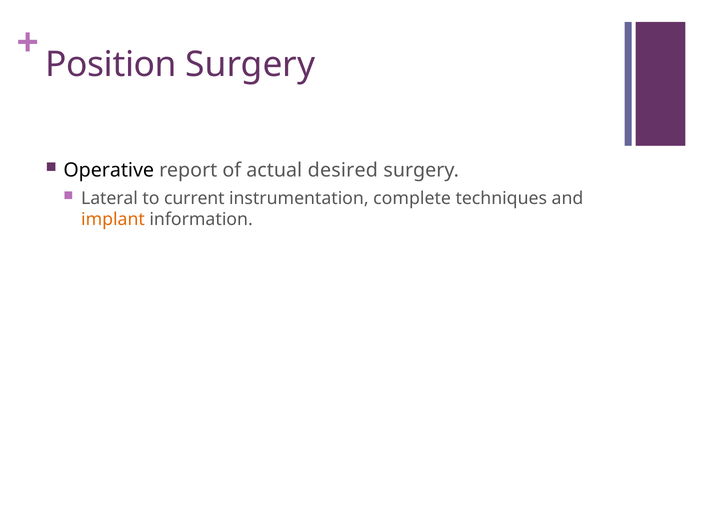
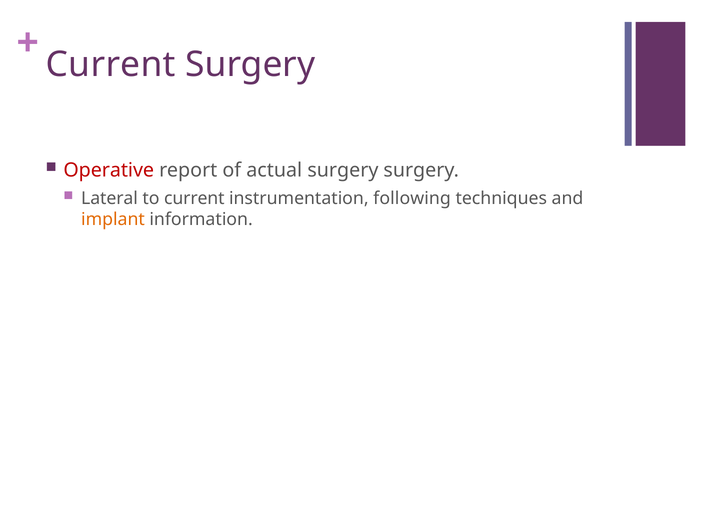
Position: Position -> Current (111, 65)
Operative colour: black -> red (109, 170)
actual desired: desired -> surgery (343, 170)
complete: complete -> following (412, 198)
